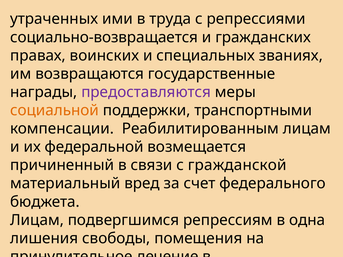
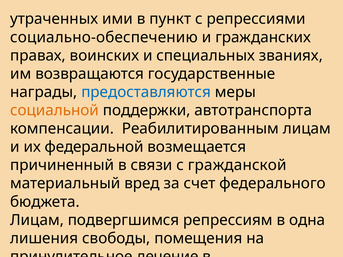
труда: труда -> пункт (170, 19)
социально-возвращается: социально-возвращается -> социально-обеспечению (104, 37)
предоставляются colour: purple -> blue (146, 92)
транспортными: транспортными -> автотранспорта (253, 110)
